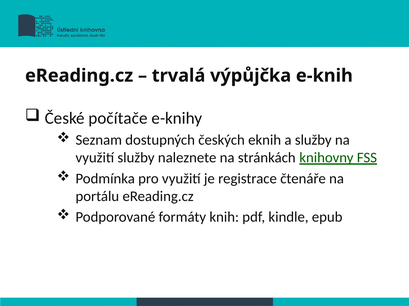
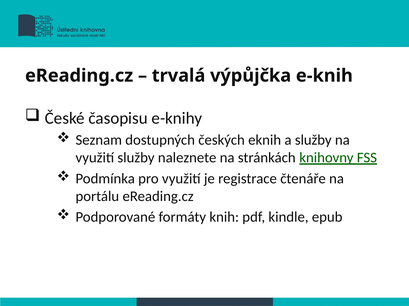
počítače: počítače -> časopisu (118, 119)
